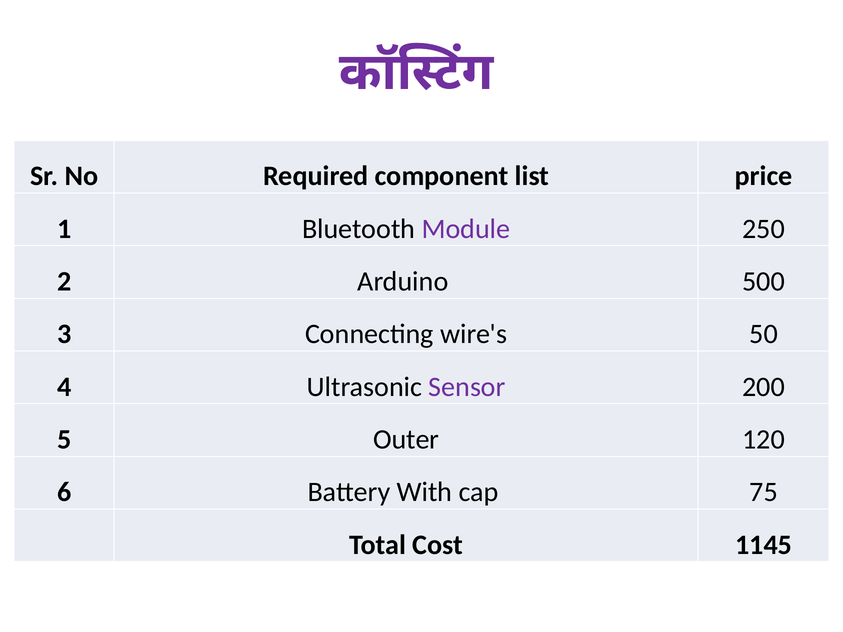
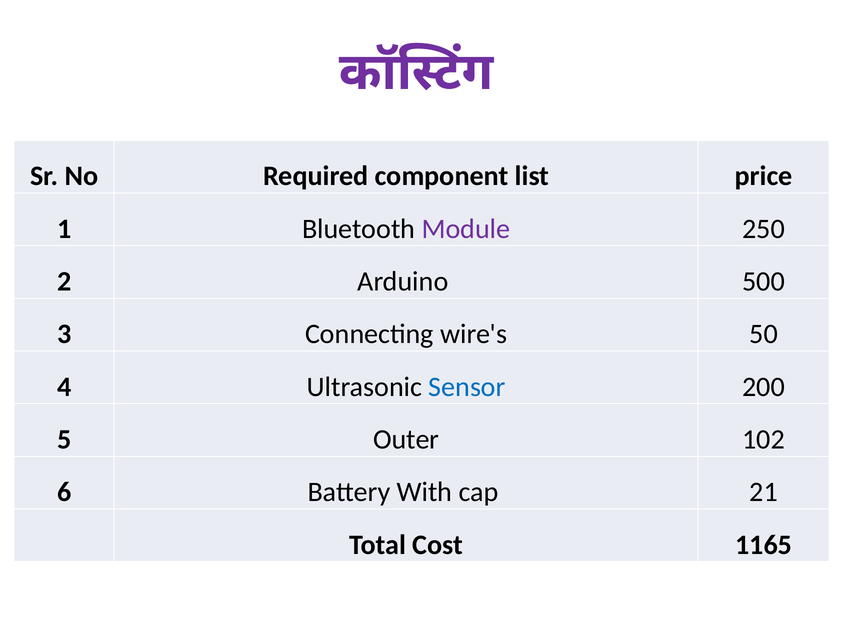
Sensor colour: purple -> blue (467, 387)
120: 120 -> 102 (763, 440)
75: 75 -> 21 (764, 492)
1145: 1145 -> 1165 (764, 545)
